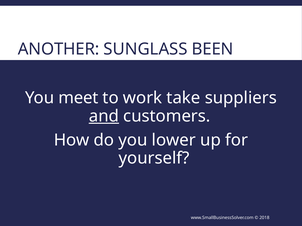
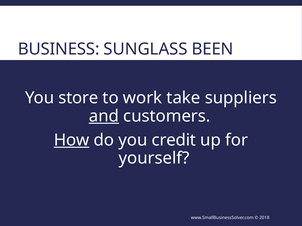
ANOTHER: ANOTHER -> BUSINESS (59, 49)
meet: meet -> store (78, 98)
How underline: none -> present (72, 140)
lower: lower -> credit (174, 140)
